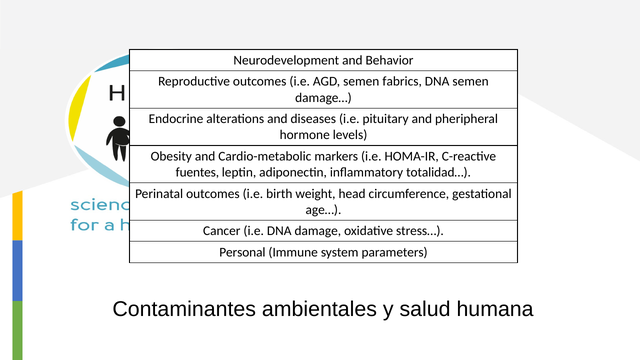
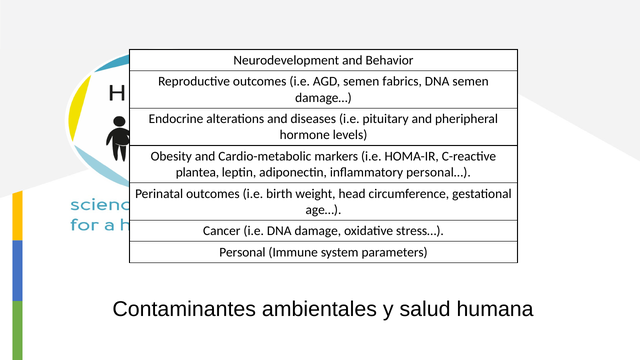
fuentes: fuentes -> plantea (197, 172)
totalidad…: totalidad… -> personal… (438, 172)
